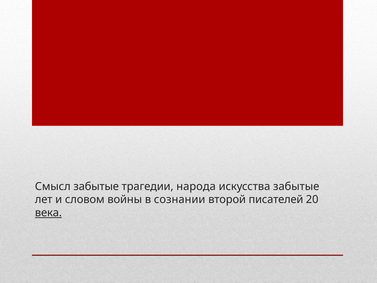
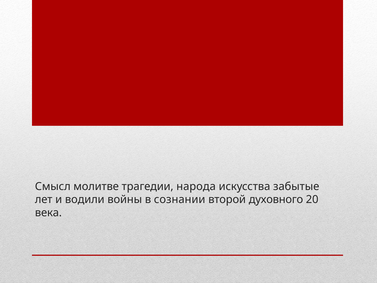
Смысл забытые: забытые -> молитве (96, 186)
словом: словом -> водили (85, 199)
писателей: писателей -> духовного (276, 199)
века underline: present -> none (48, 213)
